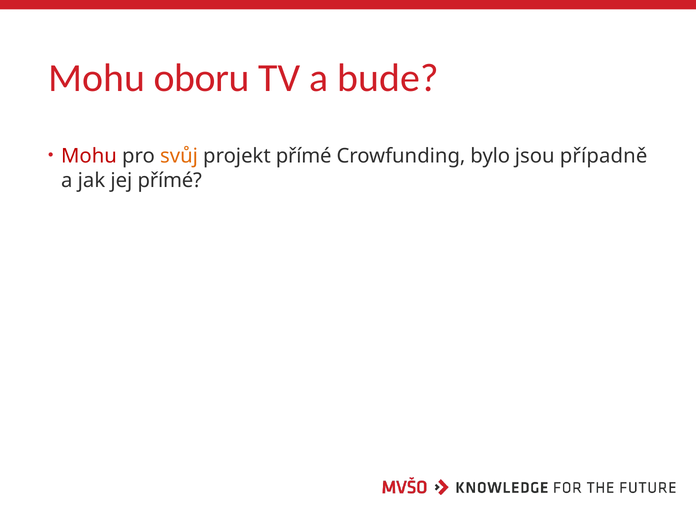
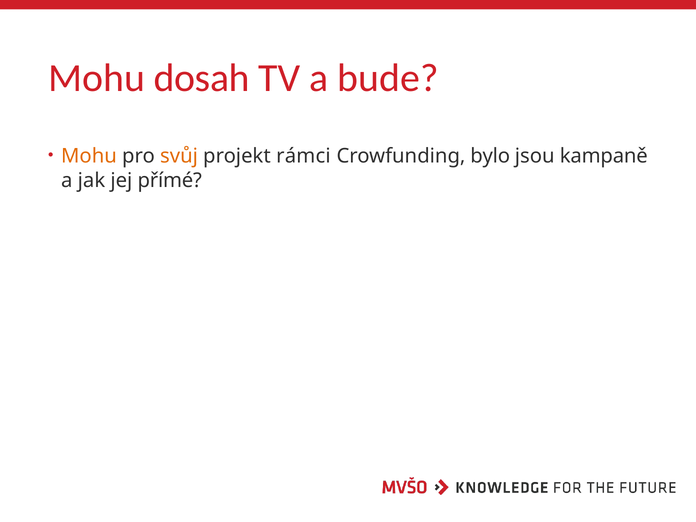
oboru: oboru -> dosah (202, 78)
Mohu colour: red -> orange (89, 156)
projekt přímé: přímé -> rámci (303, 156)
případně: případně -> kampaně (604, 156)
